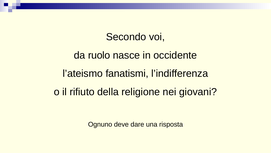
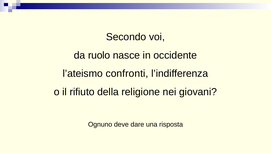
fanatismi: fanatismi -> confronti (127, 73)
